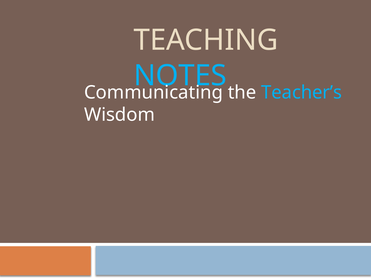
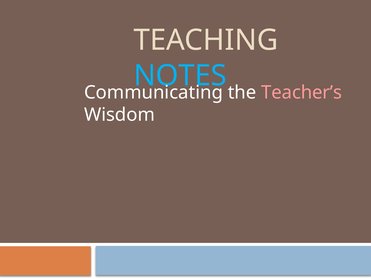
Teacher’s colour: light blue -> pink (302, 92)
